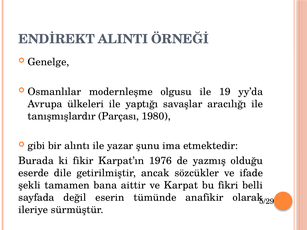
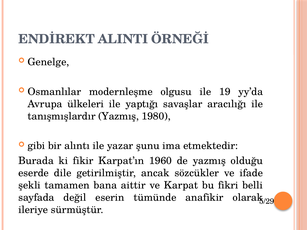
tanışmışlardır Parçası: Parçası -> Yazmış (119, 116)
1976: 1976 -> 1960 (161, 161)
